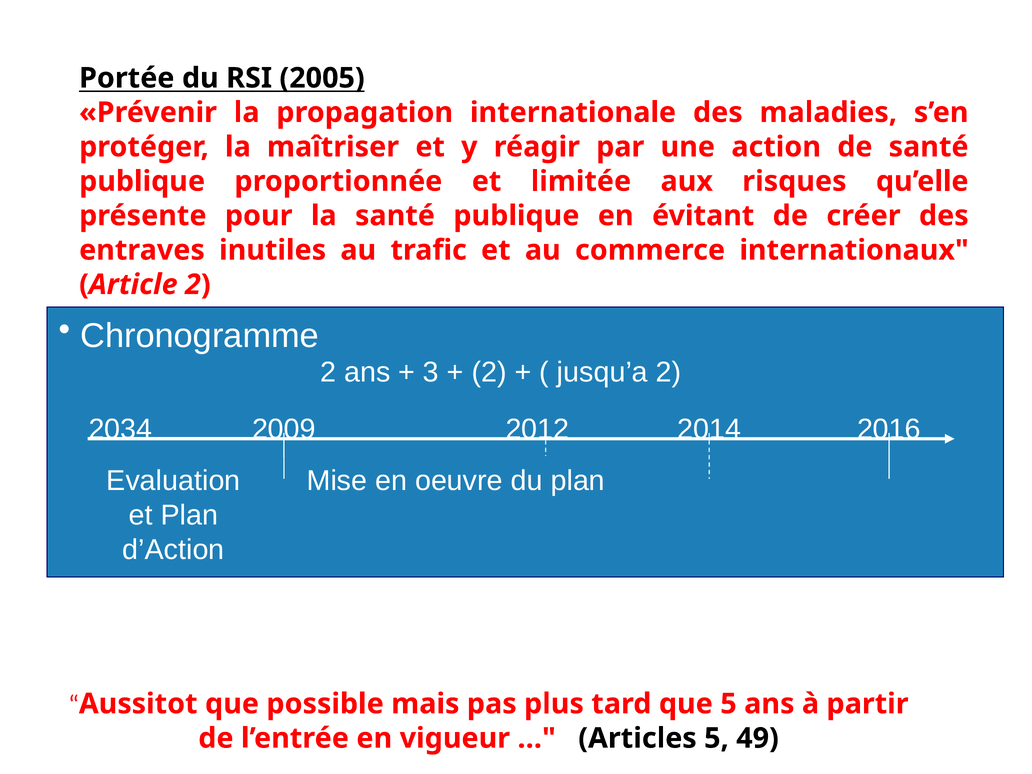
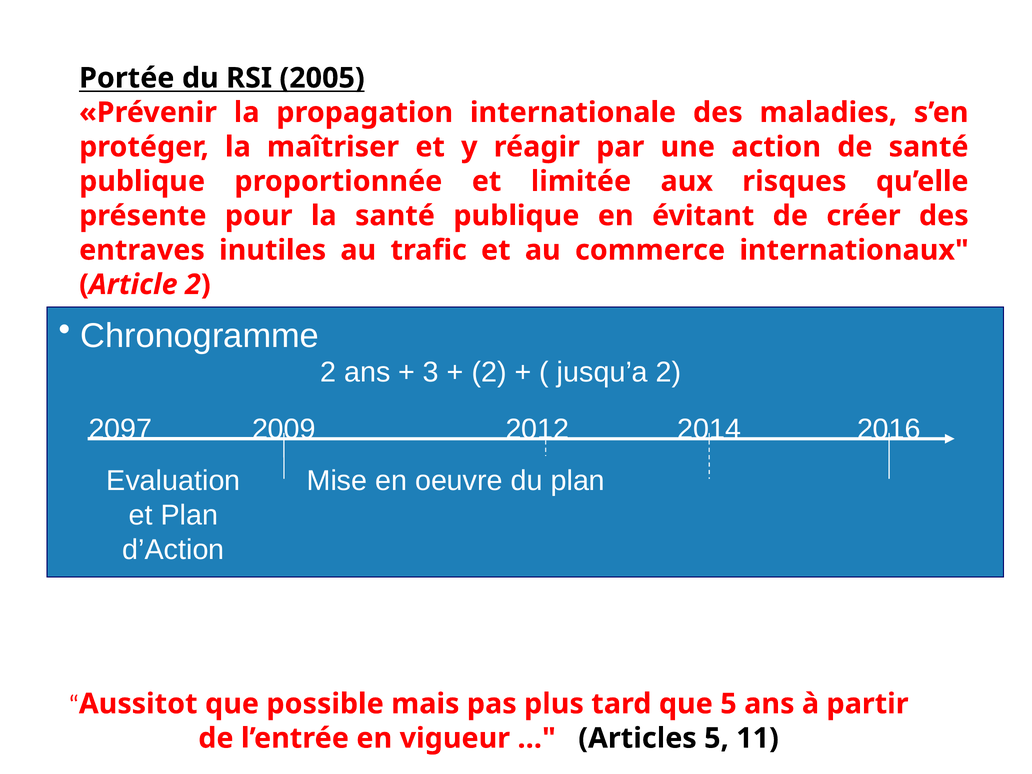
2034: 2034 -> 2097 (120, 429)
49: 49 -> 11 (758, 738)
